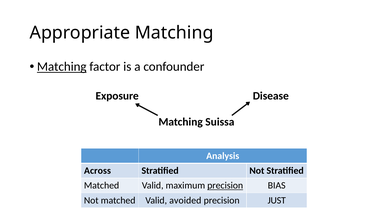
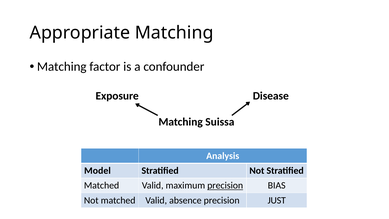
Matching underline: present -> none (62, 67)
Across: Across -> Model (97, 171)
avoided: avoided -> absence (185, 200)
